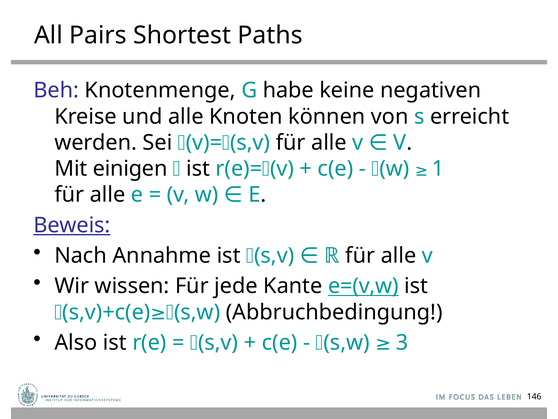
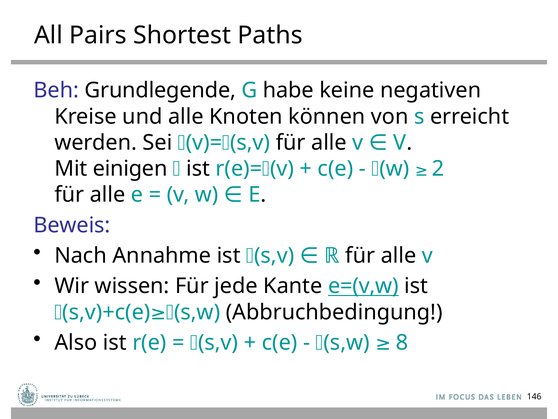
Knotenmenge: Knotenmenge -> Grundlegende (160, 90)
1: 1 -> 2 (438, 169)
Beweis underline: present -> none (72, 225)
3: 3 -> 8 (402, 342)
